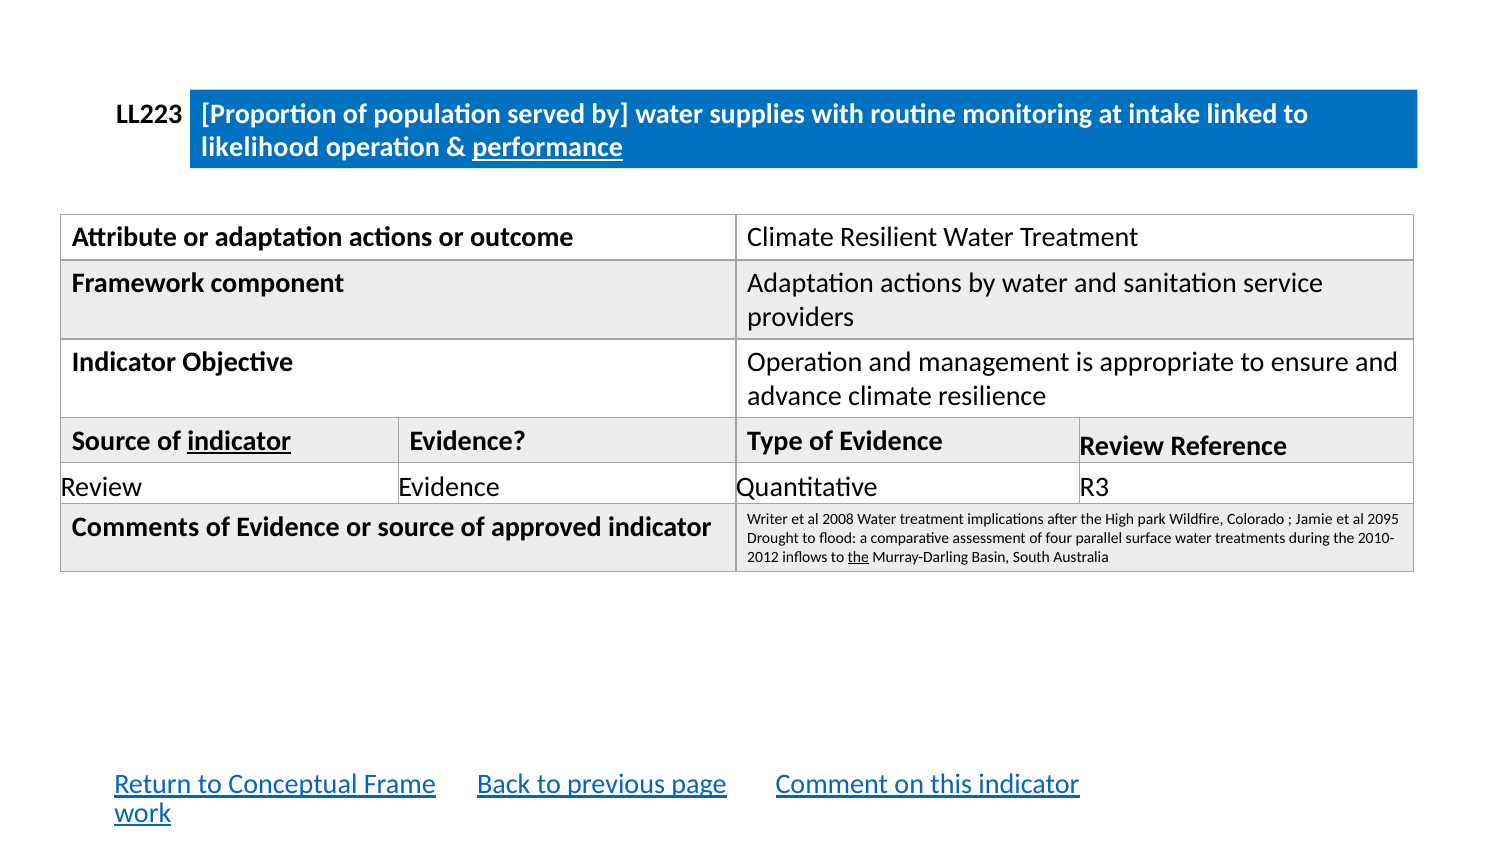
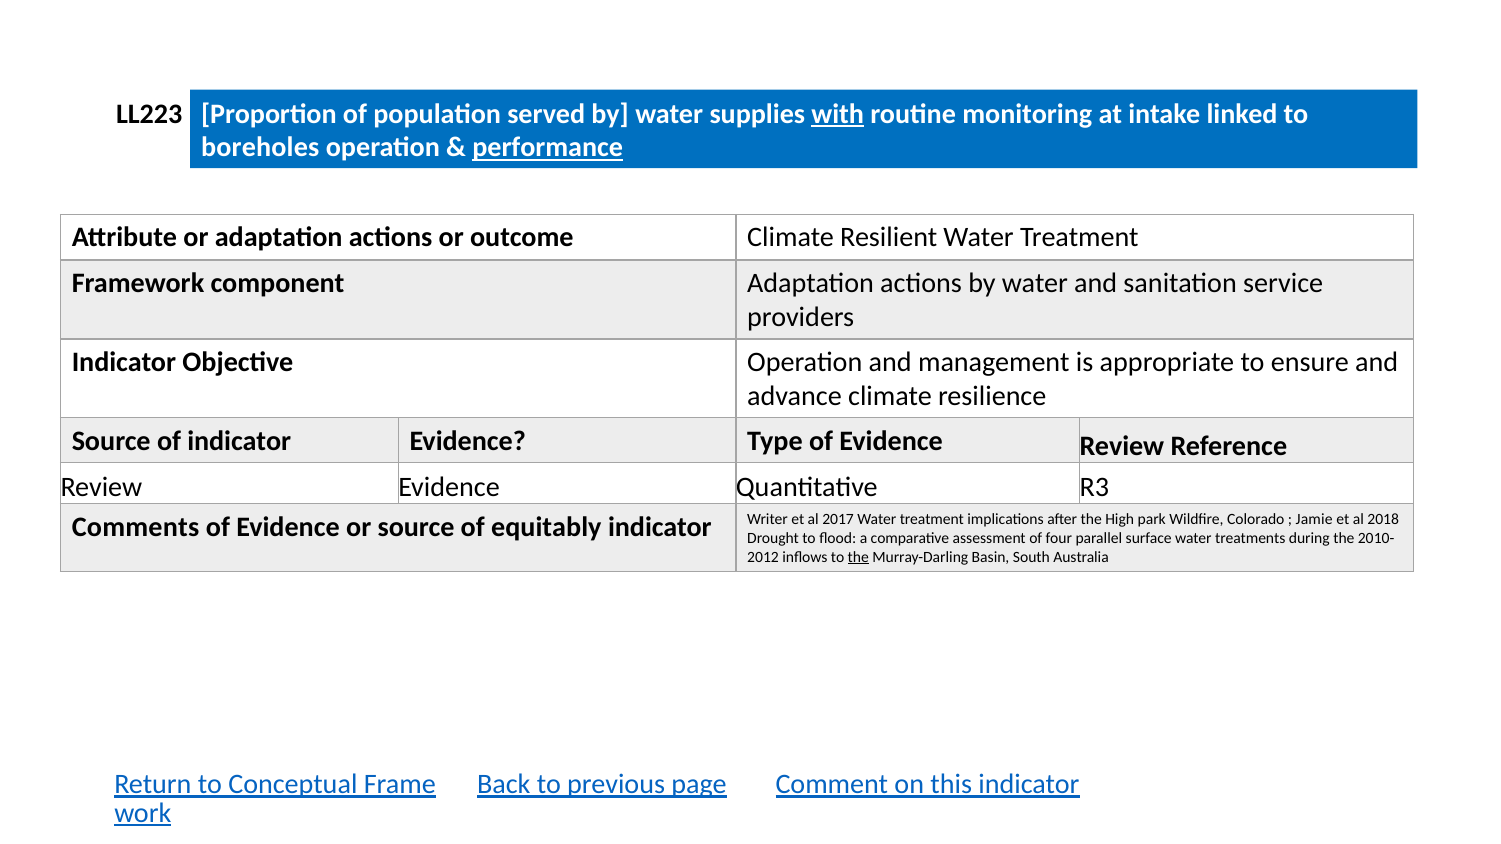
with underline: none -> present (838, 114)
likelihood: likelihood -> boreholes (260, 148)
indicator underline: present -> none (239, 441)
approved: approved -> equitably (546, 527)
2008: 2008 -> 2017 (838, 519)
2095: 2095 -> 2018 (1383, 519)
